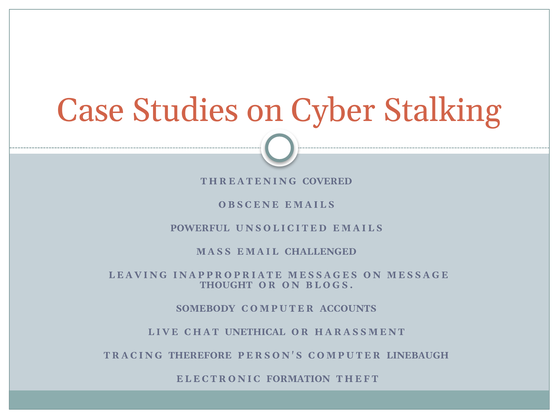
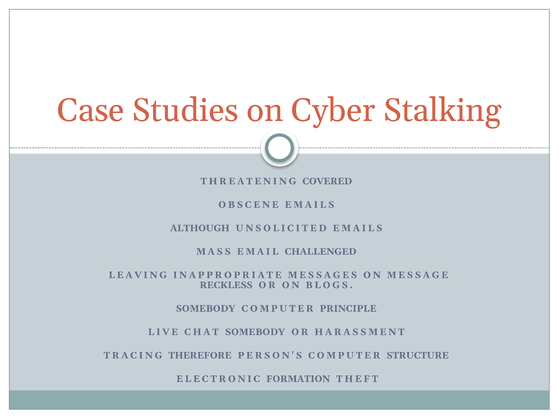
POWERFUL: POWERFUL -> ALTHOUGH (200, 228)
THOUGHT: THOUGHT -> RECKLESS (226, 285)
ACCOUNTS: ACCOUNTS -> PRINCIPLE (348, 309)
CHAT UNETHICAL: UNETHICAL -> SOMEBODY (255, 332)
LINEBAUGH: LINEBAUGH -> STRUCTURE (418, 356)
